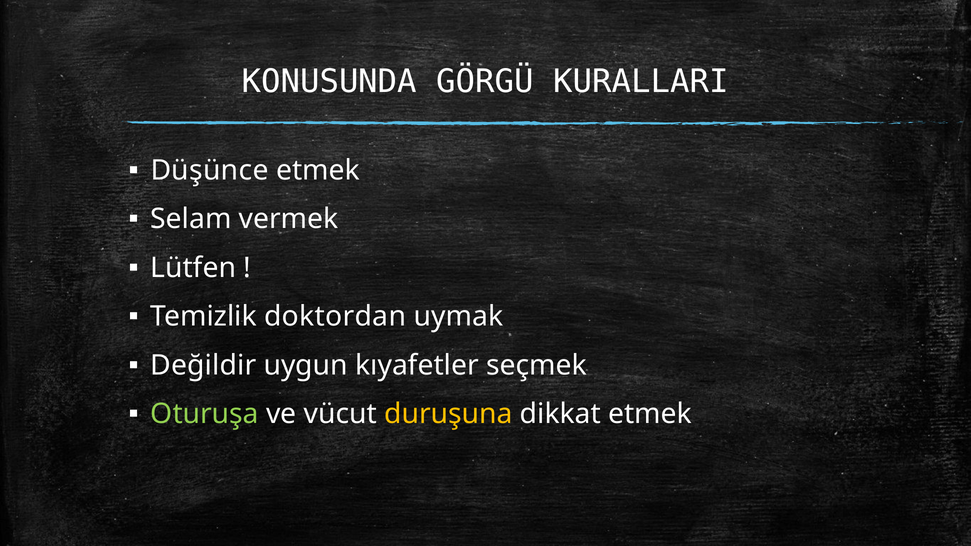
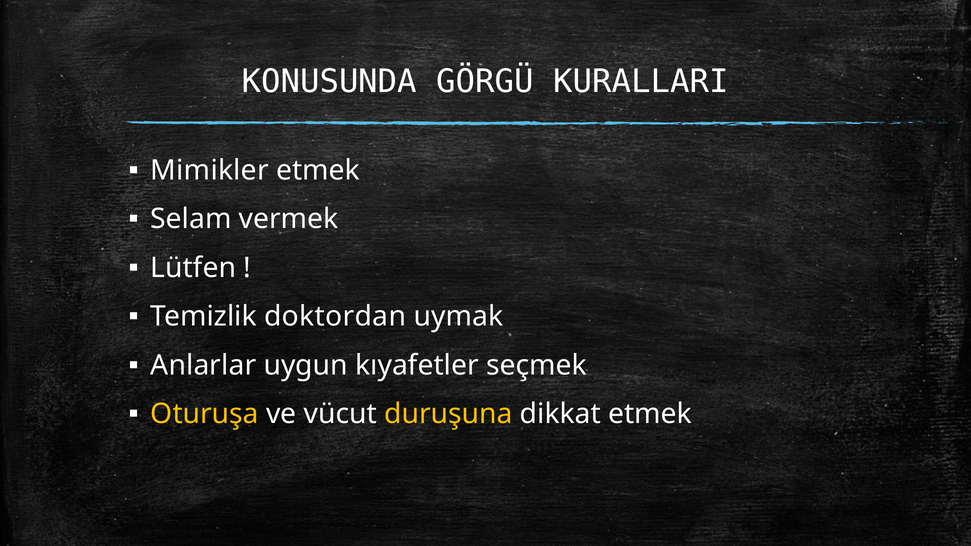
Düşünce: Düşünce -> Mimikler (210, 170)
Değildir: Değildir -> Anlarlar (203, 366)
Oturuşa colour: light green -> yellow (205, 414)
